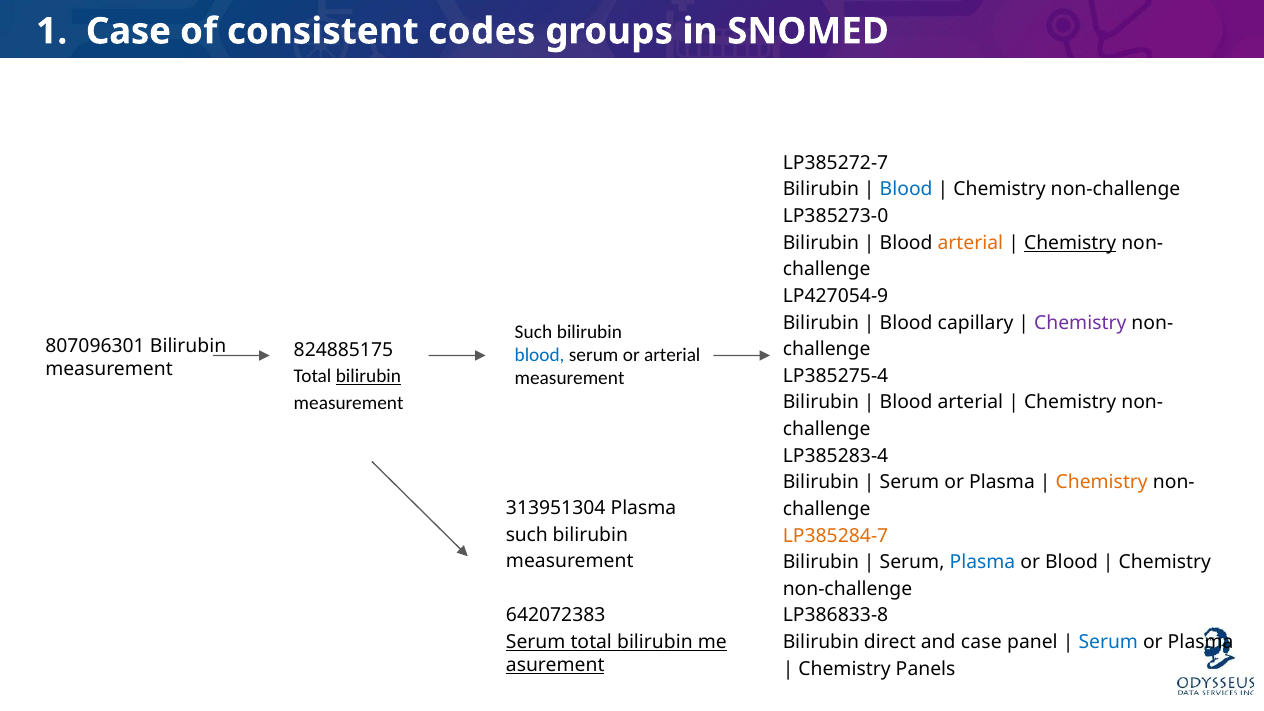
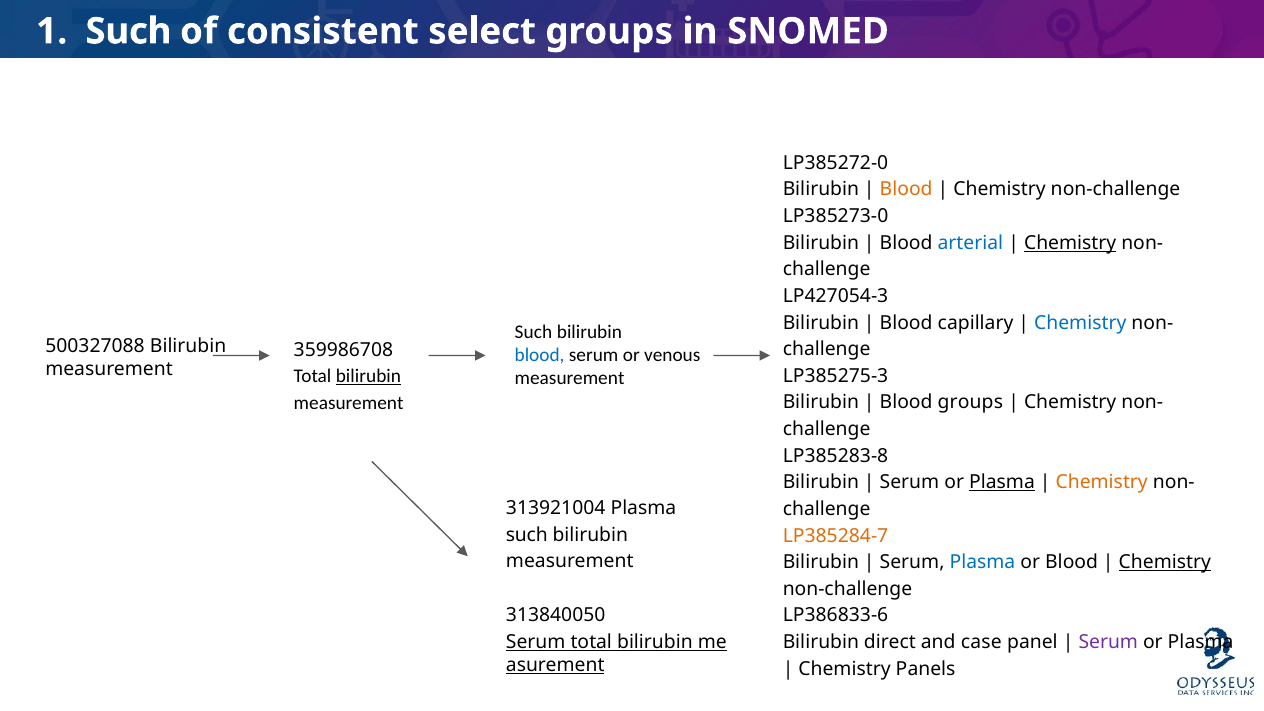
Case: Case -> Such (128, 31)
codes: codes -> select (482, 31)
LP385272-7: LP385272-7 -> LP385272-0 (836, 163)
Blood colour: blue -> orange (906, 190)
arterial colour: orange -> blue (970, 243)
LP427054-9: LP427054-9 -> LP427054-3 (836, 296)
Chemistry colour: purple -> blue (1080, 323)
807096301: 807096301 -> 500327088 (95, 346)
824885175: 824885175 -> 359986708 (343, 350)
or arterial: arterial -> venous (672, 355)
LP385275-4: LP385275-4 -> LP385275-3 (836, 376)
arterial: arterial -> groups (970, 403)
LP385283-4: LP385283-4 -> LP385283-8 (836, 456)
Plasma underline: none -> present (1002, 482)
313951304: 313951304 -> 313921004 (556, 508)
Chemistry underline: none -> present (1165, 562)
642072383: 642072383 -> 313840050 (556, 615)
LP386833-8: LP386833-8 -> LP386833-6 (836, 616)
Serum colour: blue -> purple (1108, 642)
